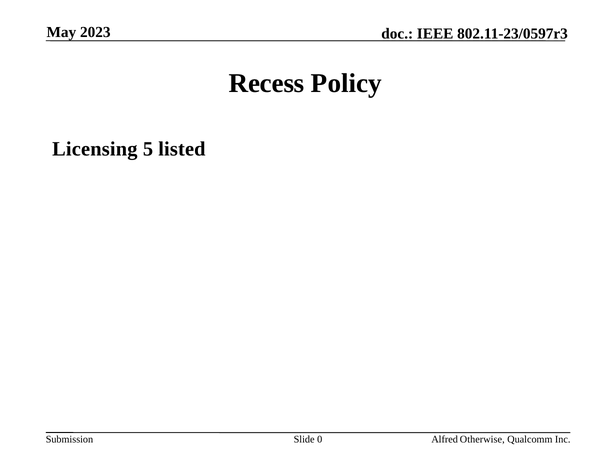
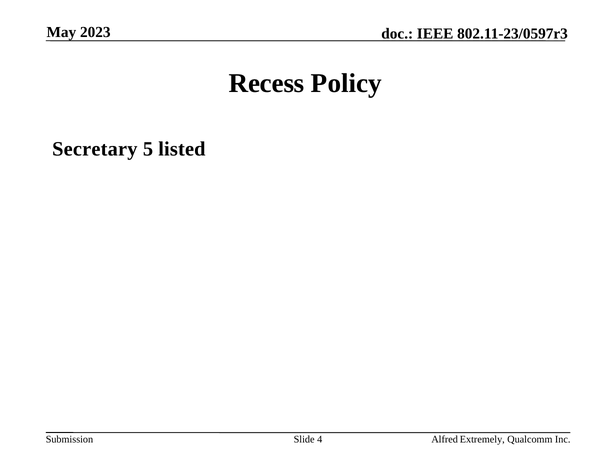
Licensing: Licensing -> Secretary (95, 149)
0: 0 -> 4 (320, 439)
Otherwise: Otherwise -> Extremely (482, 439)
